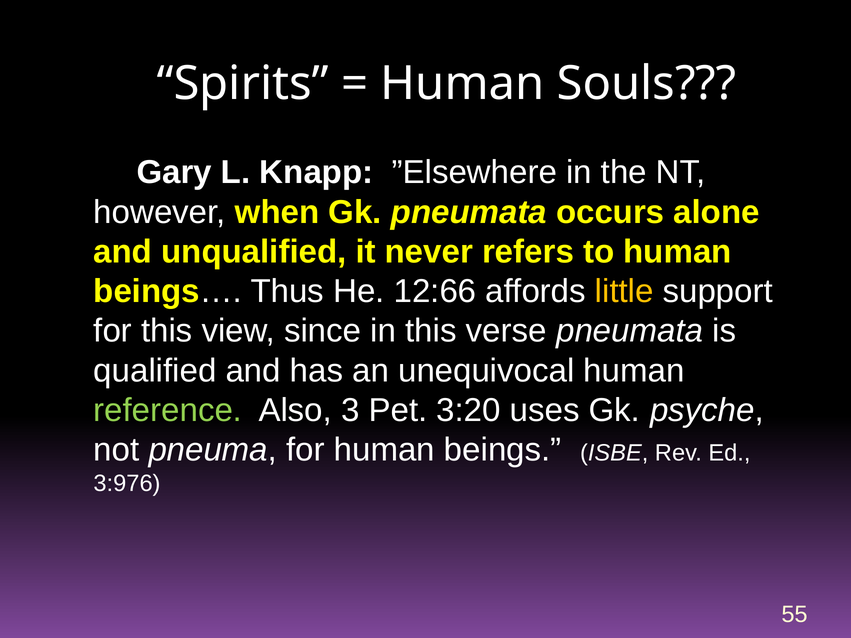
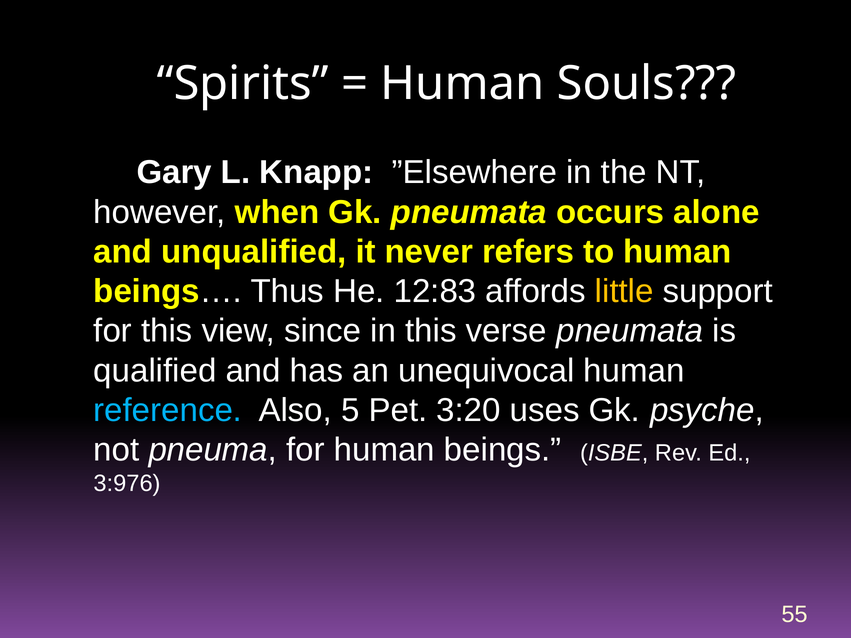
12:66: 12:66 -> 12:83 (435, 291)
reference colour: light green -> light blue (168, 410)
3: 3 -> 5 (350, 410)
